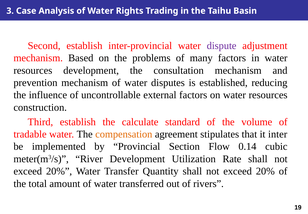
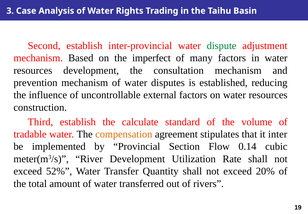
dispute colour: purple -> green (222, 45)
problems: problems -> imperfect (151, 58)
20%: 20% -> 52% (59, 171)
